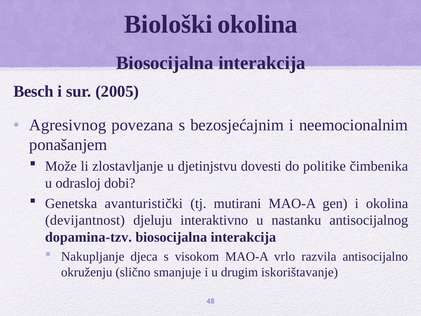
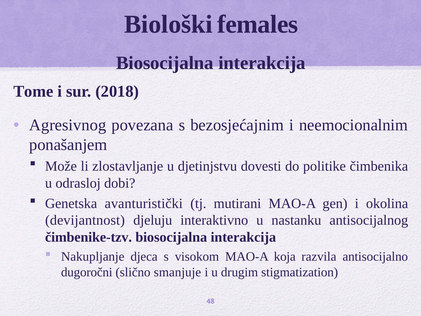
Biološki okolina: okolina -> females (258, 24)
Besch: Besch -> Tome (33, 91)
2005: 2005 -> 2018 (117, 91)
dopamina-tzv: dopamina-tzv -> čimbenike-tzv (88, 237)
vrlo: vrlo -> koja (285, 257)
okruženju: okruženju -> dugoročni (87, 272)
iskorištavanje: iskorištavanje -> stigmatization (300, 272)
